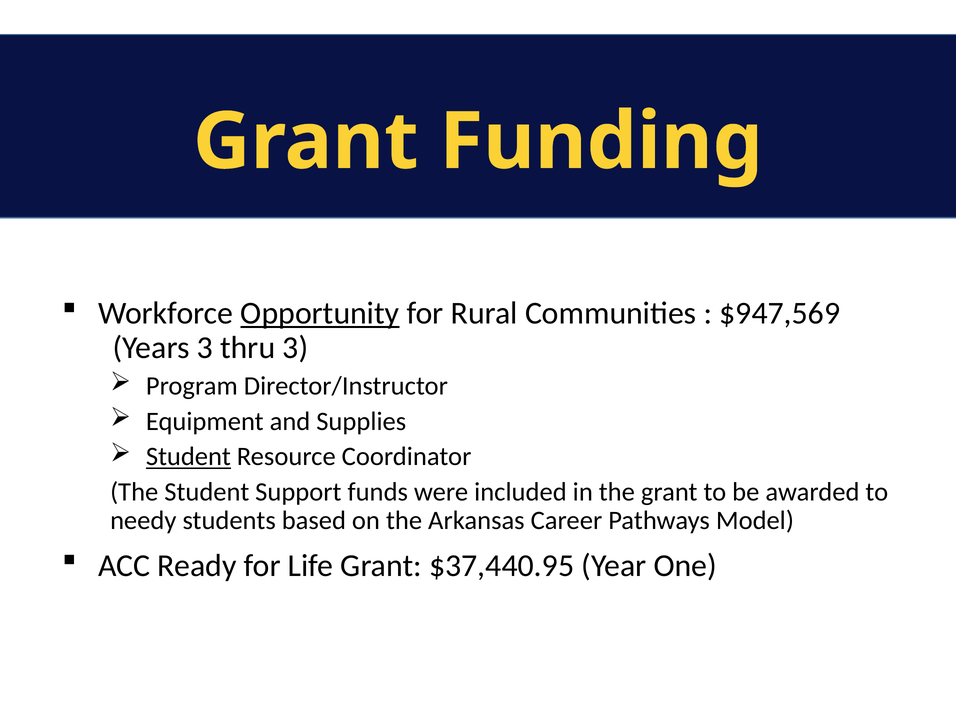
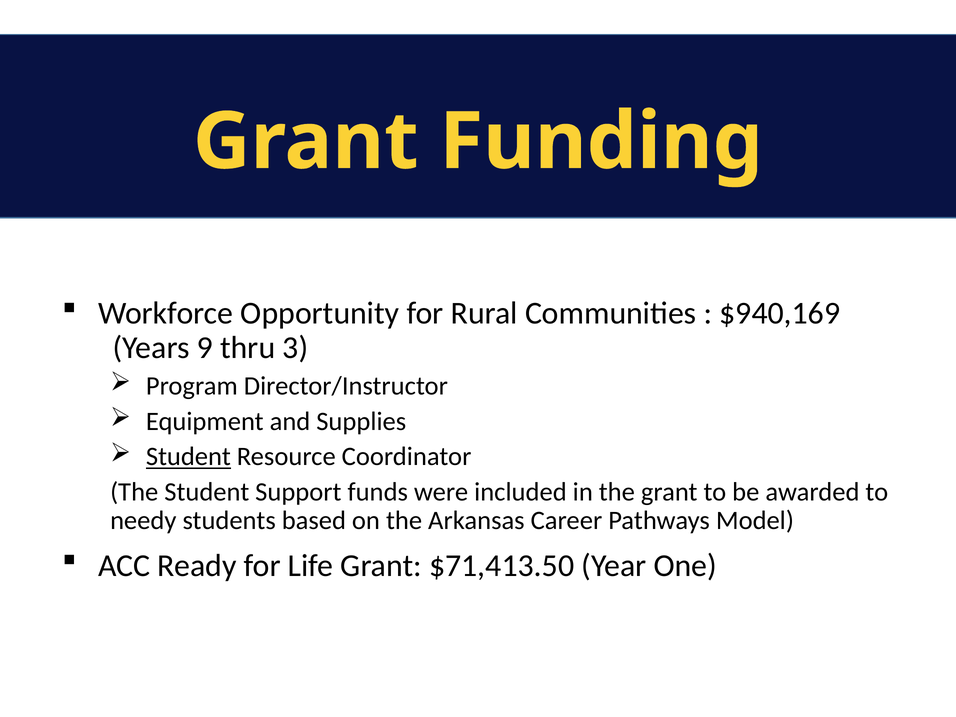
Opportunity underline: present -> none (320, 313)
$947,569: $947,569 -> $940,169 (780, 313)
Years 3: 3 -> 9 (205, 348)
$37,440.95: $37,440.95 -> $71,413.50 (502, 566)
